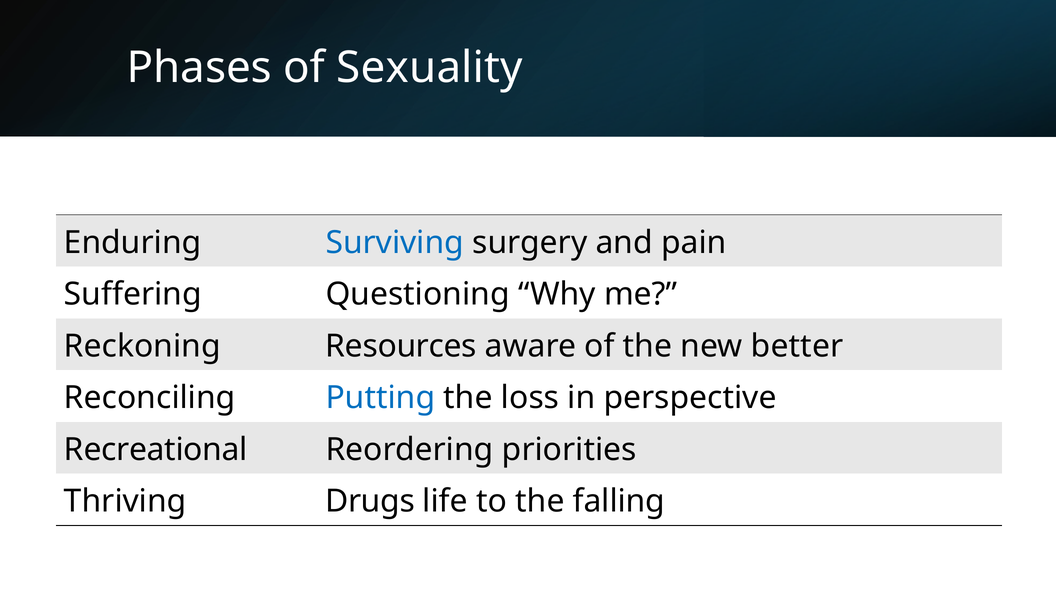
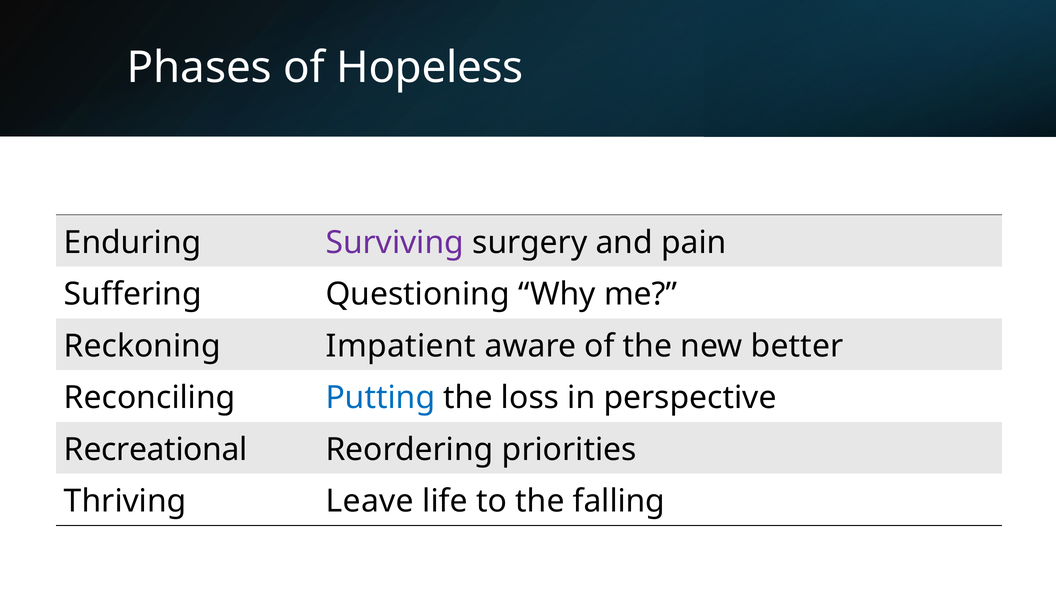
Sexuality: Sexuality -> Hopeless (430, 68)
Surviving colour: blue -> purple (395, 243)
Resources: Resources -> Impatient (401, 346)
Drugs: Drugs -> Leave (370, 501)
